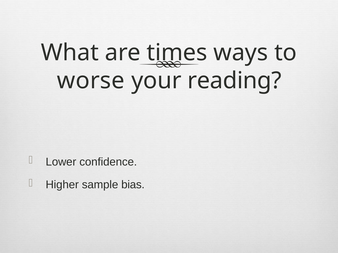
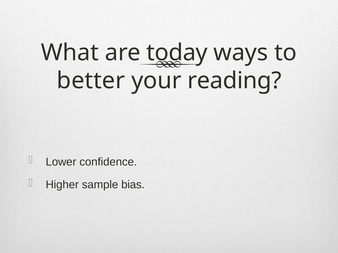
times: times -> today (177, 53)
worse: worse -> better (91, 81)
